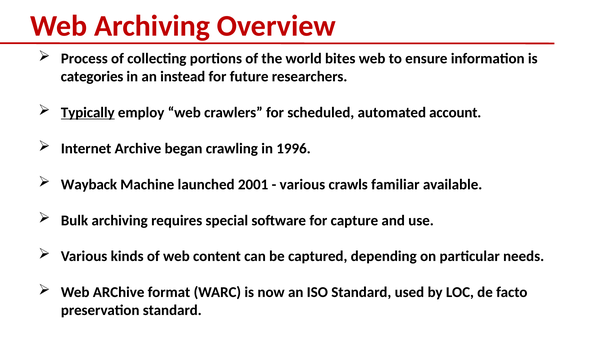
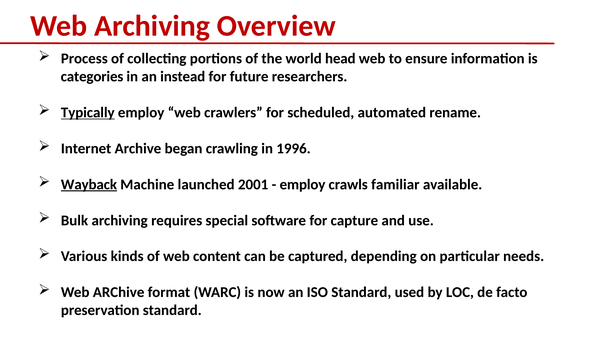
bites: bites -> head (340, 59)
account: account -> rename (455, 113)
Wayback underline: none -> present (89, 184)
various: various -> employ (302, 184)
